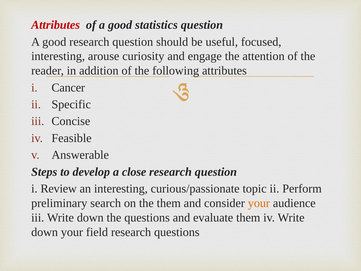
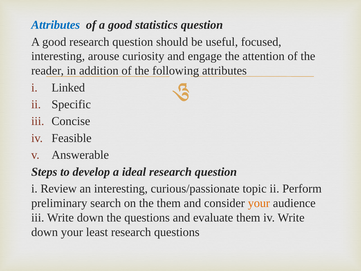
Attributes colour: red -> blue (56, 25)
Cancer: Cancer -> Linked (68, 87)
close: close -> ideal (134, 172)
field: field -> least (97, 232)
